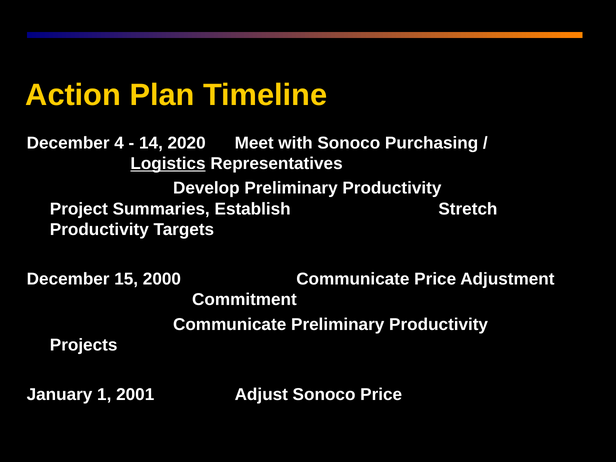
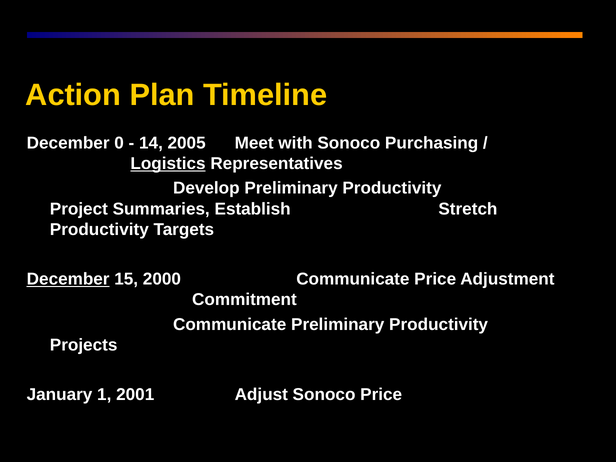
4: 4 -> 0 (119, 143)
2020: 2020 -> 2005 (187, 143)
December underline: none -> present (68, 279)
